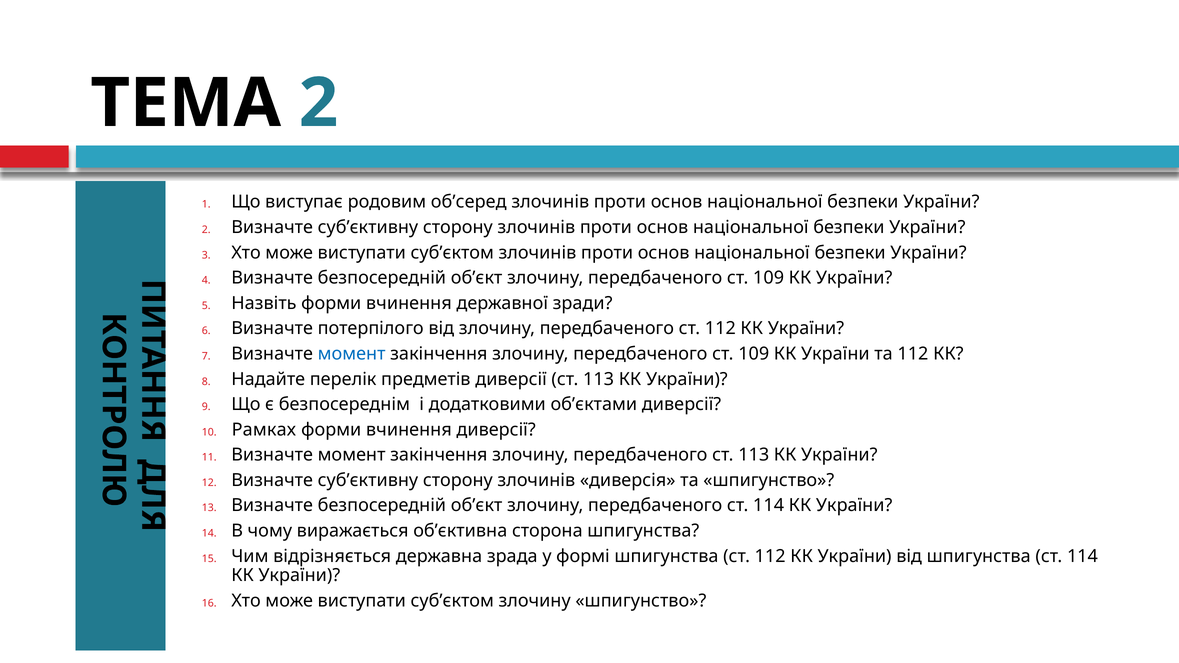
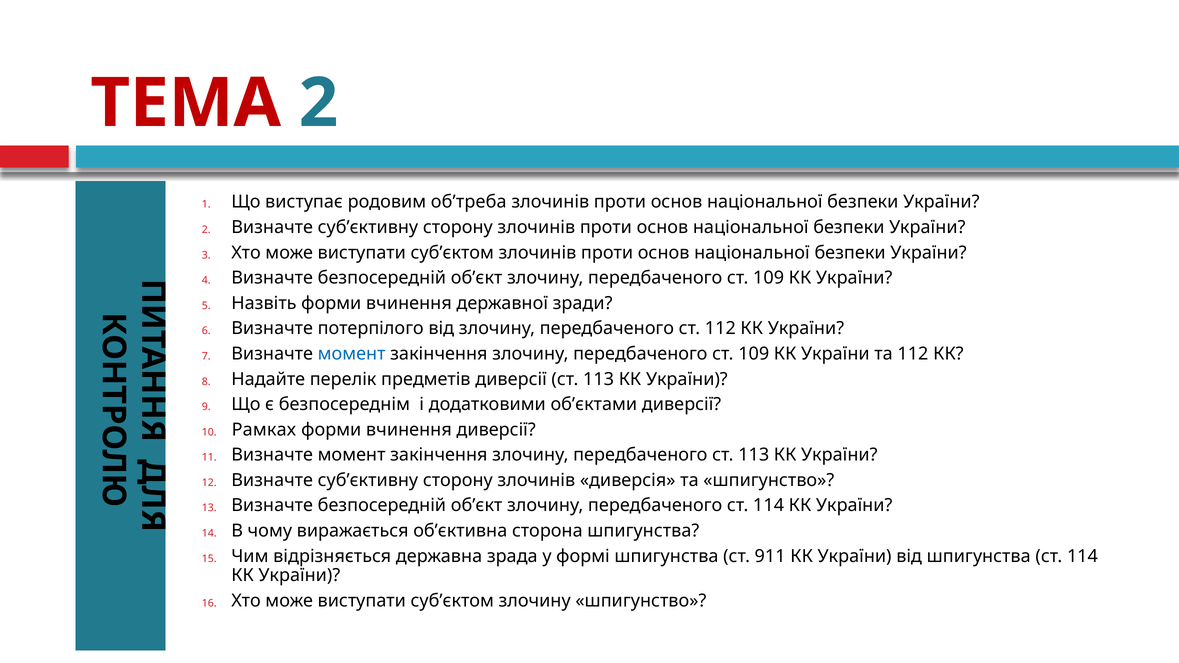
ТЕМА colour: black -> red (186, 103)
об’серед: об’серед -> об’треба (469, 202)
шпигунства ст 112: 112 -> 911 (770, 556)
